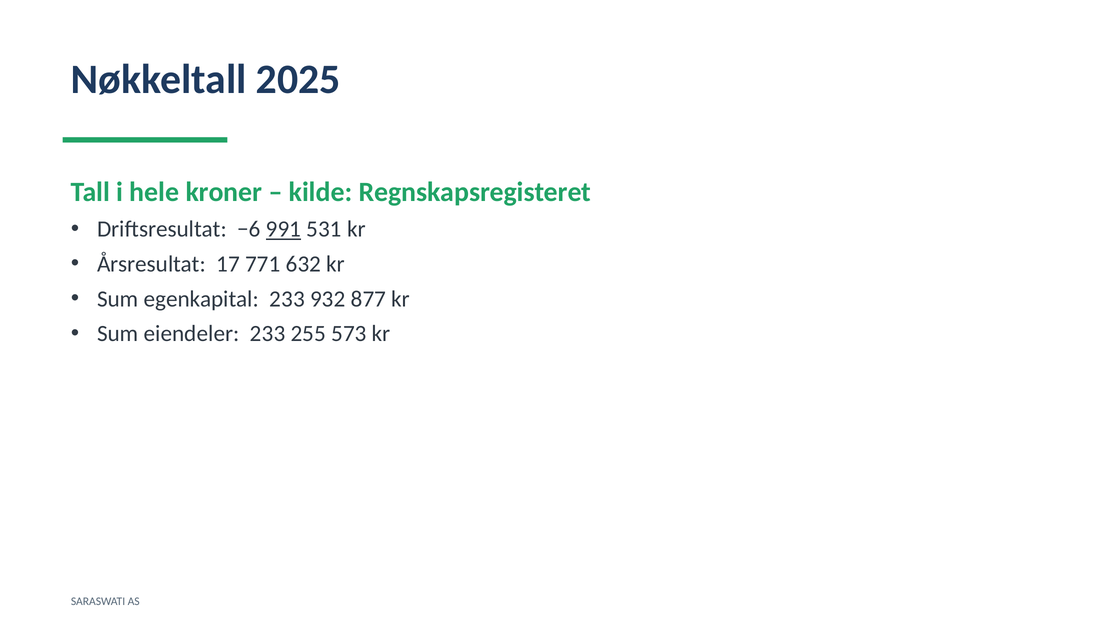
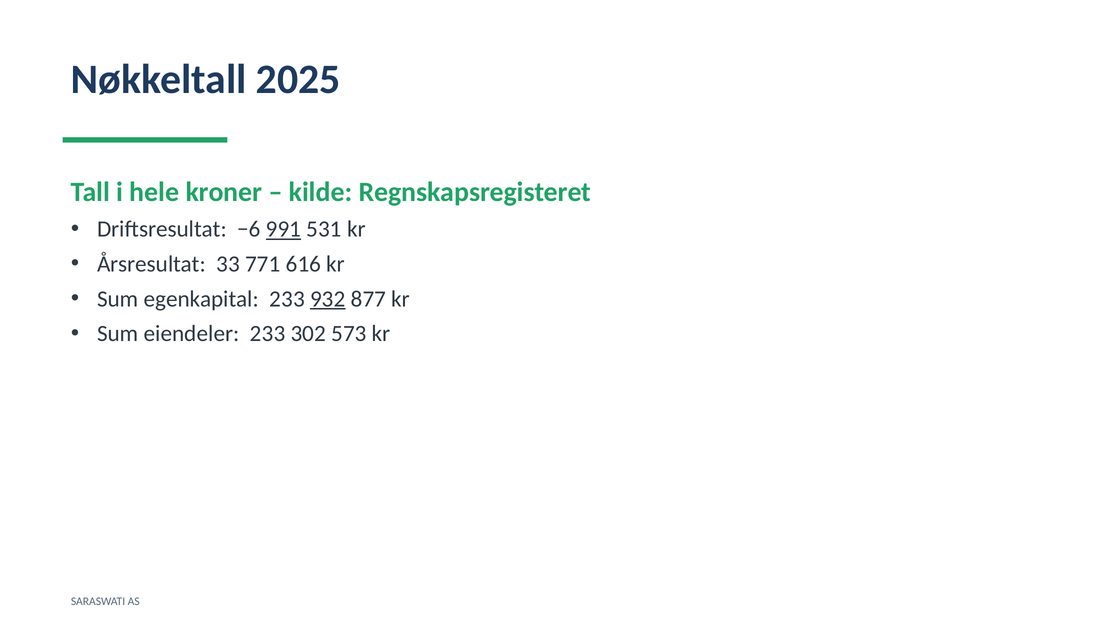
17: 17 -> 33 (228, 264)
632: 632 -> 616 (303, 264)
932 underline: none -> present (328, 299)
255: 255 -> 302 (308, 334)
